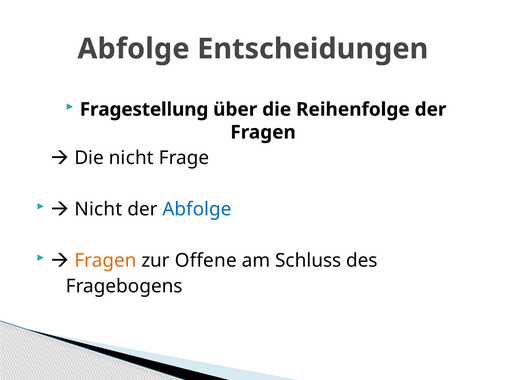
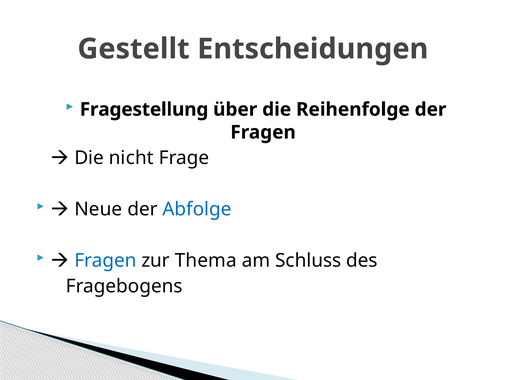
Abfolge: Abfolge -> Gestellt (134, 49)
Nicht: Nicht -> Neue (98, 209)
Fragen colour: orange -> blue (105, 260)
Offene: Offene -> Thema (206, 260)
